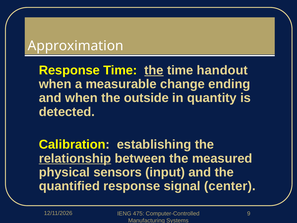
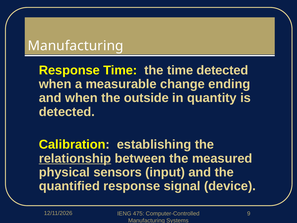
Approximation: Approximation -> Manufacturing (76, 46)
the underline: present -> none (154, 70)
time handout: handout -> detected (222, 70)
center: center -> device (230, 186)
